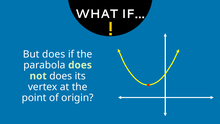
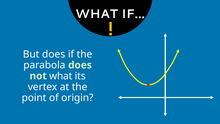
not does: does -> what (61, 76)
